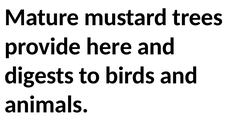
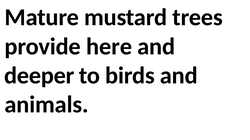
digests: digests -> deeper (39, 76)
